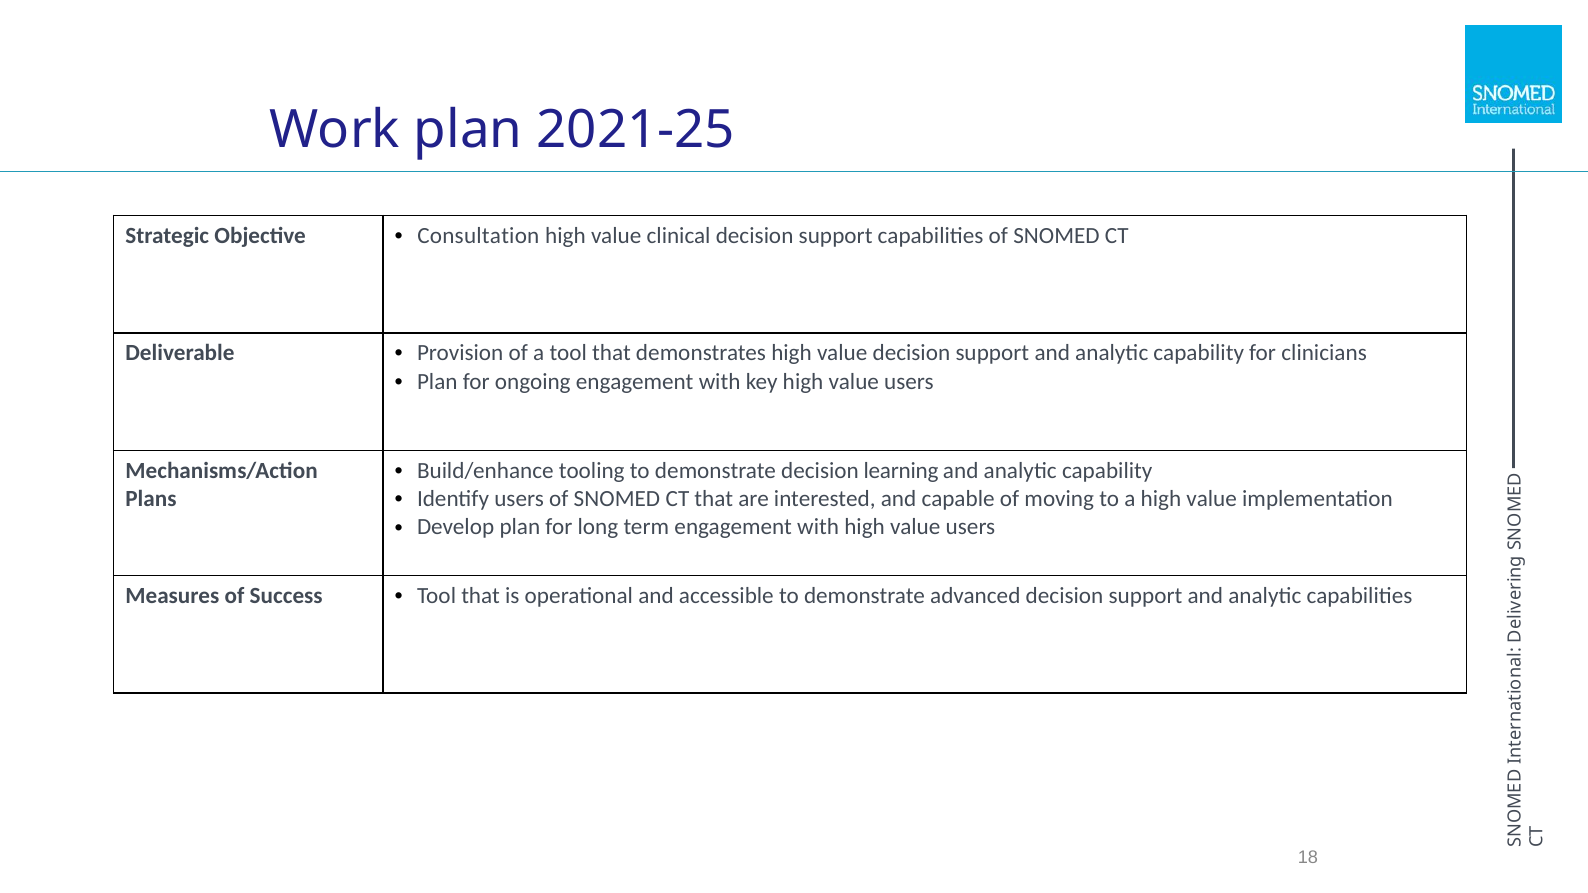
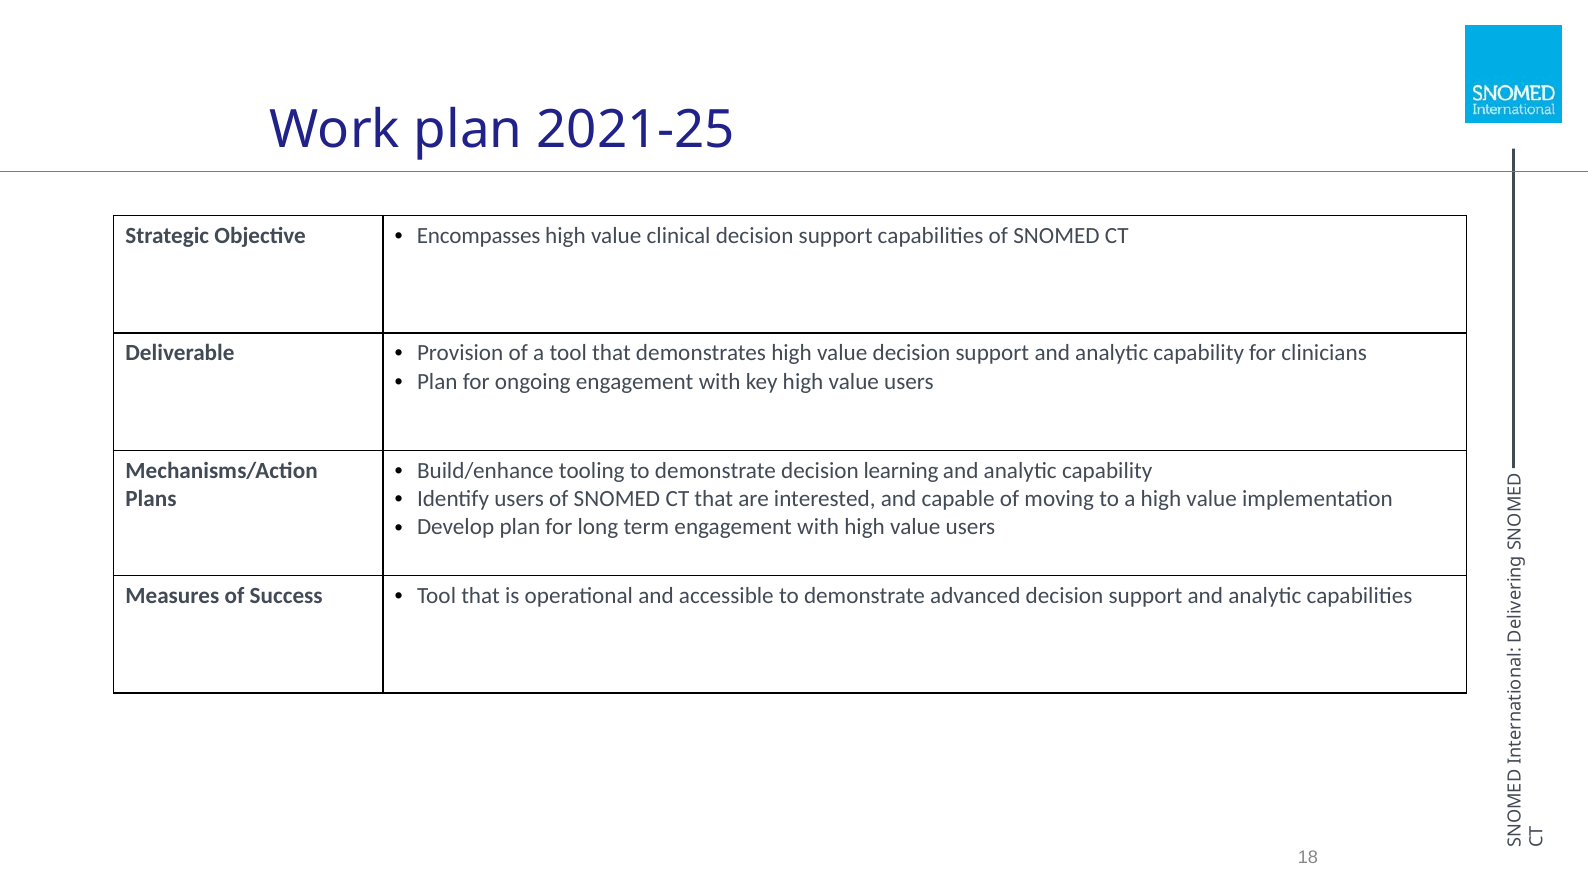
Consultation: Consultation -> Encompasses (479, 236)
